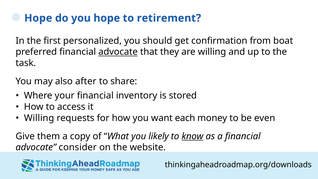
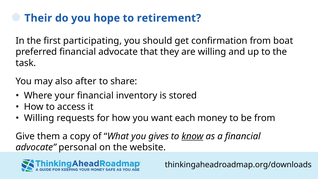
Hope: Hope -> Their (38, 18)
personalized: personalized -> participating (92, 41)
advocate underline: present -> none (118, 52)
be even: even -> from (265, 118)
likely: likely -> gives (159, 136)
consider: consider -> personal (78, 147)
